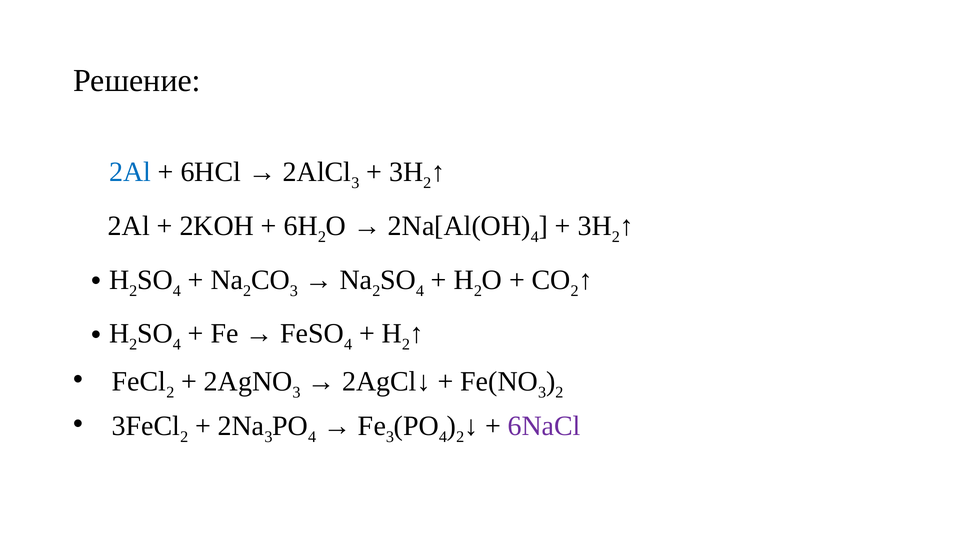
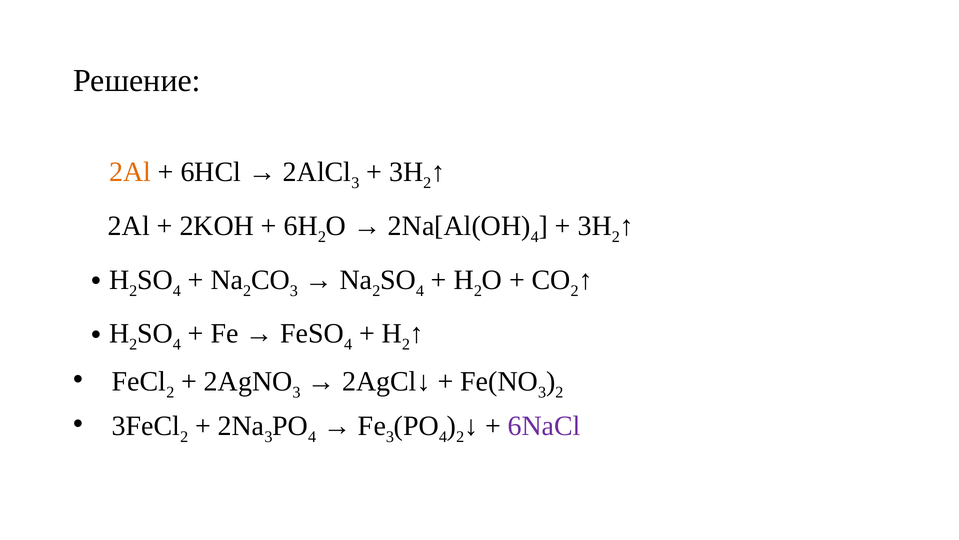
2Al colour: blue -> orange (130, 172)
